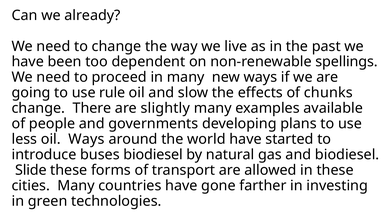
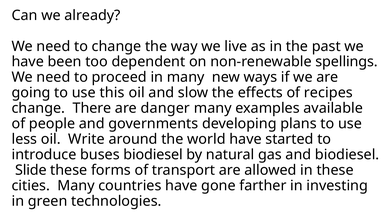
rule: rule -> this (112, 93)
chunks: chunks -> recipes (328, 93)
slightly: slightly -> danger (165, 108)
oil Ways: Ways -> Write (87, 139)
